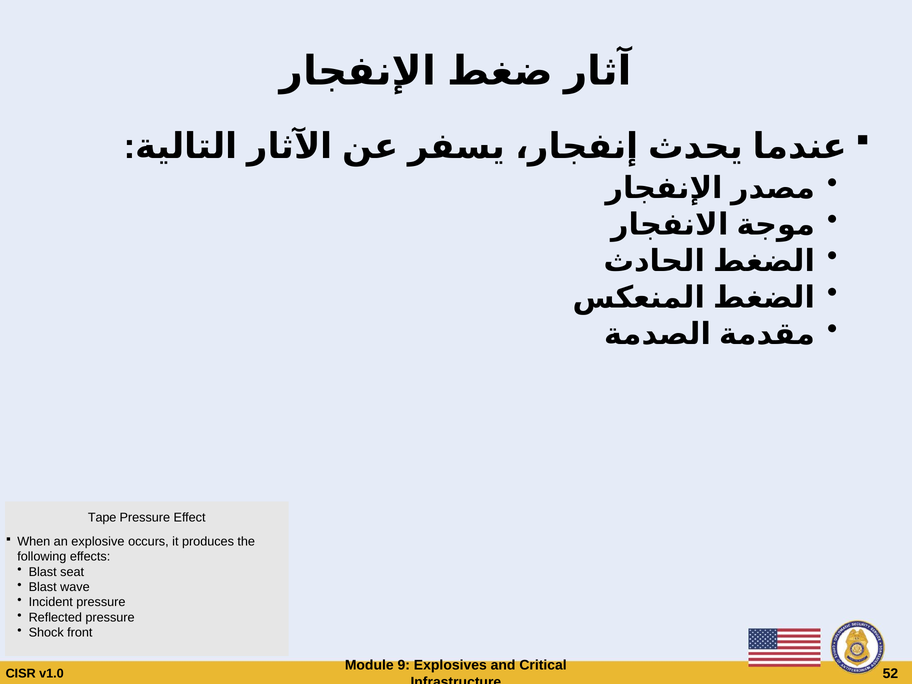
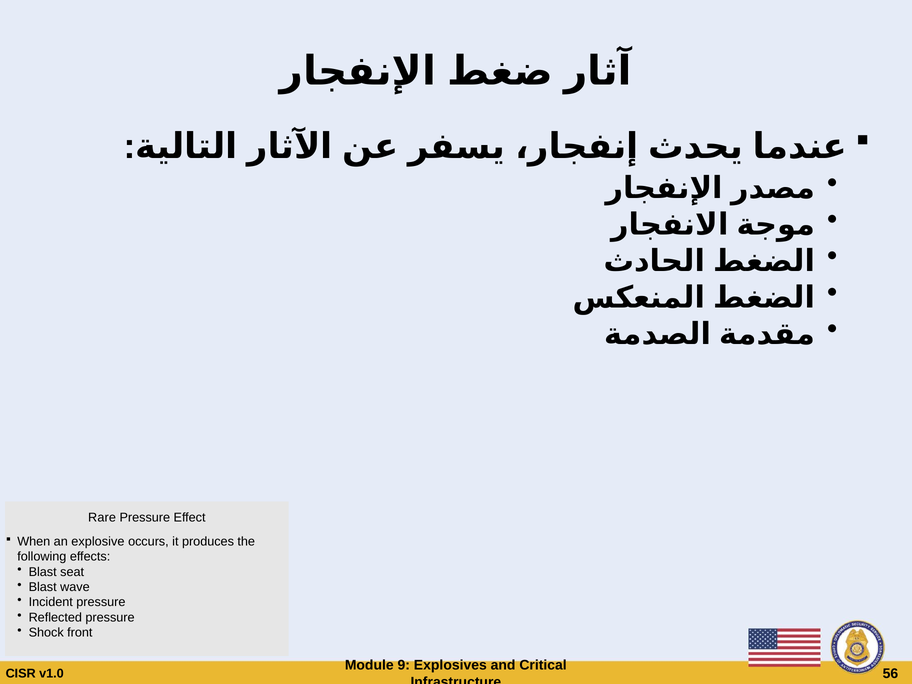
Tape: Tape -> Rare (102, 518)
52: 52 -> 56 (890, 674)
